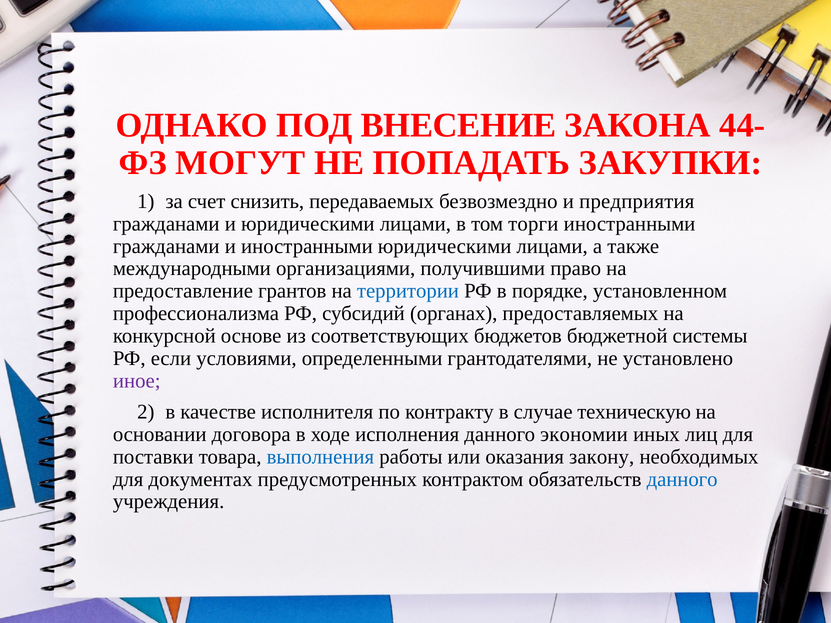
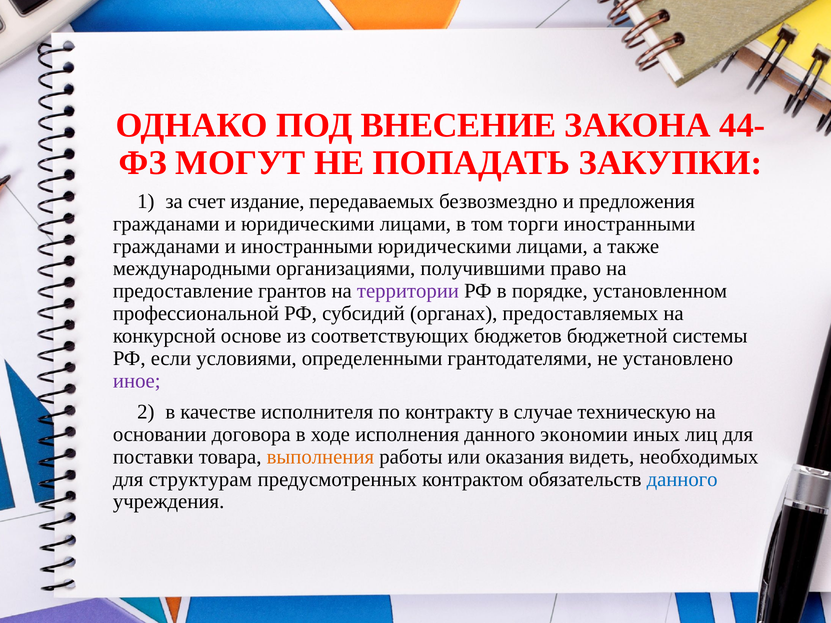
снизить: снизить -> издание (267, 201)
предприятия: предприятия -> предложения (637, 201)
территории colour: blue -> purple (408, 291)
профессионализма: профессионализма -> профессиональной (196, 314)
выполнения colour: blue -> orange (320, 457)
закону: закону -> видеть (602, 457)
документах: документах -> структурам (200, 479)
